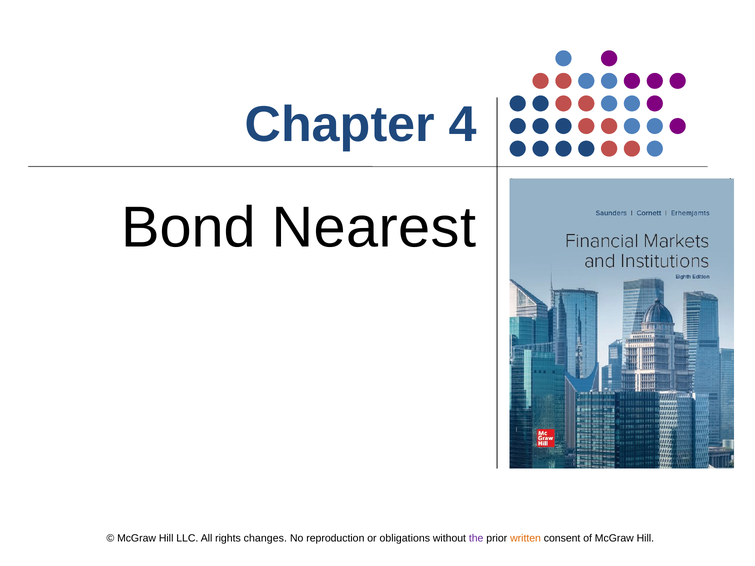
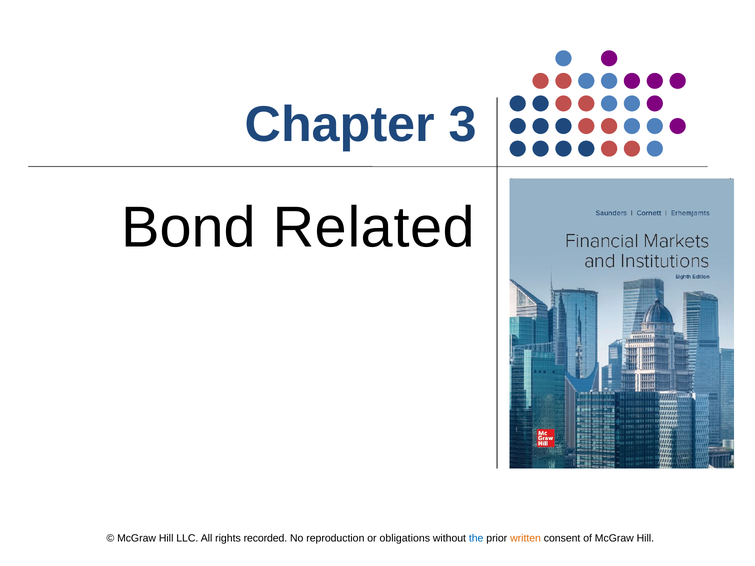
4: 4 -> 3 (463, 125)
Nearest: Nearest -> Related (374, 228)
changes: changes -> recorded (265, 539)
the colour: purple -> blue (476, 539)
